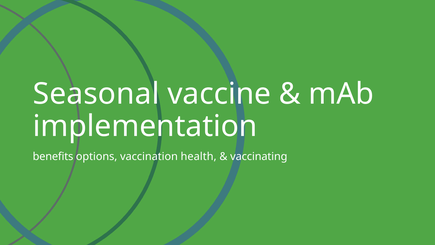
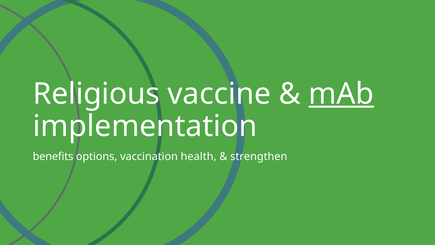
Seasonal: Seasonal -> Religious (96, 94)
mAb underline: none -> present (341, 94)
vaccinating: vaccinating -> strengthen (259, 156)
